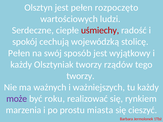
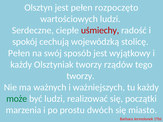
może colour: purple -> green (17, 99)
być roku: roku -> ludzi (55, 99)
rynkiem: rynkiem -> początki (141, 99)
miasta: miasta -> dwóch (100, 110)
cieszyć: cieszyć -> miasto (143, 110)
